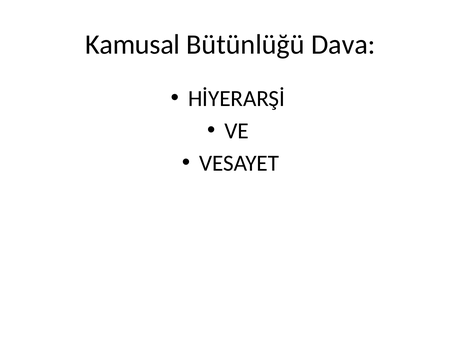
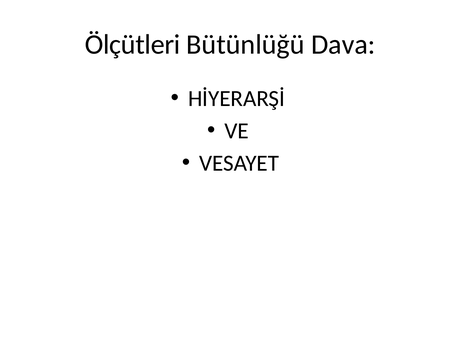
Kamusal: Kamusal -> Ölçütleri (133, 45)
